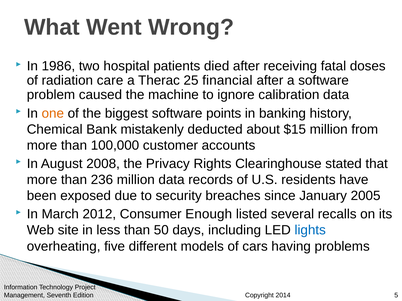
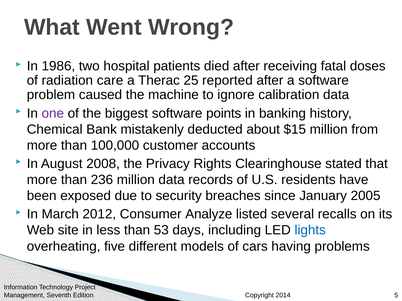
financial: financial -> reported (227, 81)
one colour: orange -> purple (53, 114)
Enough: Enough -> Analyze (209, 215)
50: 50 -> 53 (161, 231)
